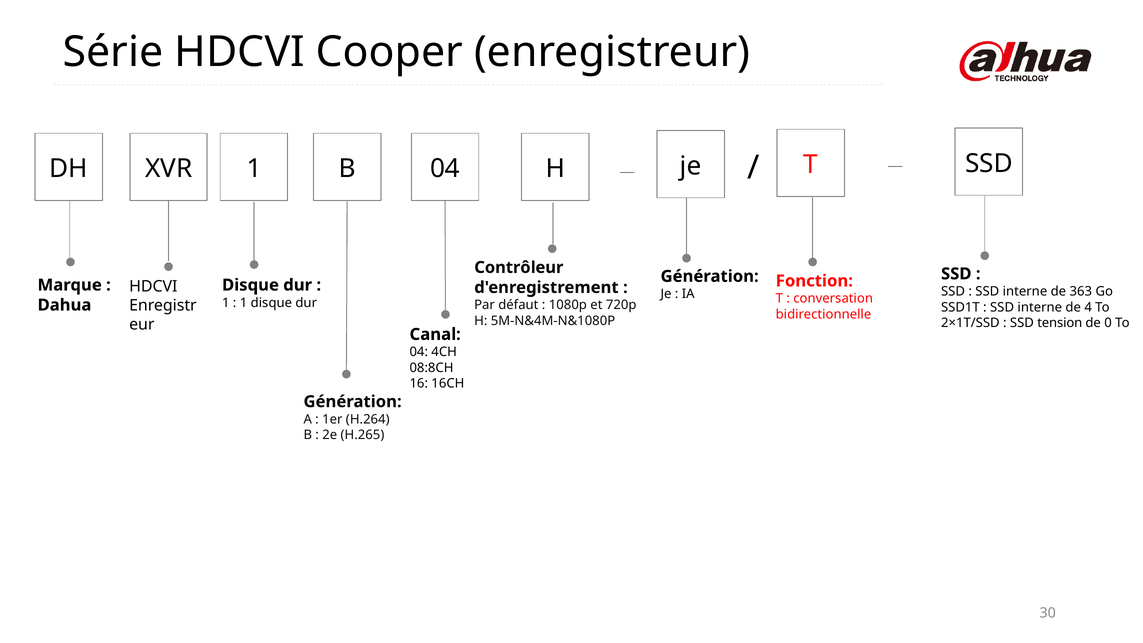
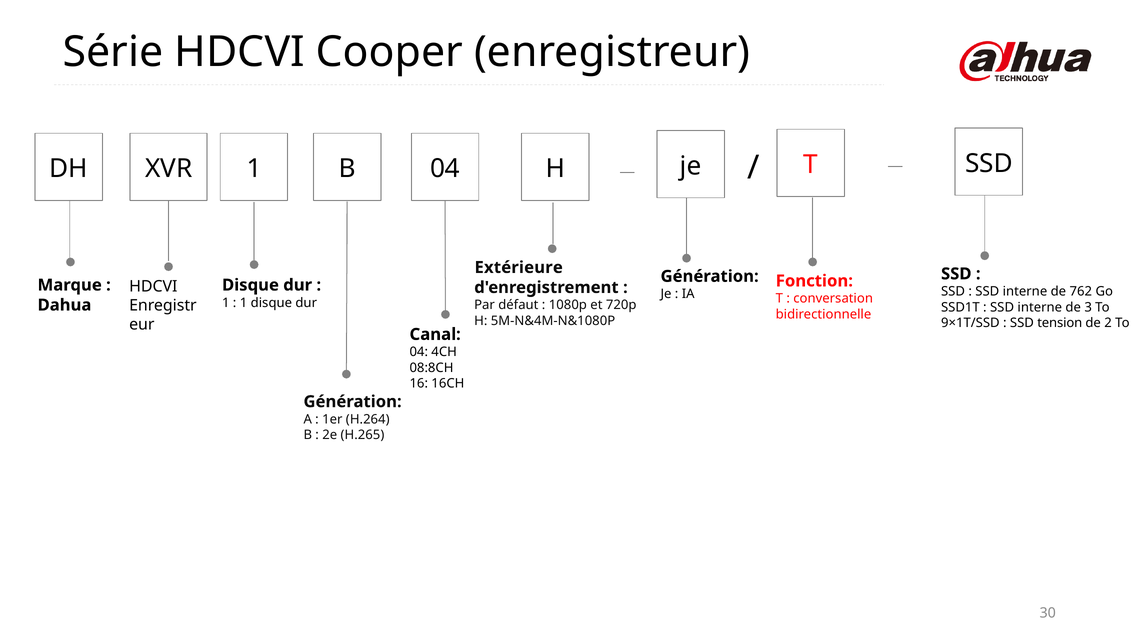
Contrôleur: Contrôleur -> Extérieure (519, 267)
363: 363 -> 762 (1081, 291)
4: 4 -> 3 (1088, 307)
2×1T/SSD: 2×1T/SSD -> 9×1T/SSD (970, 323)
0: 0 -> 2 (1108, 323)
